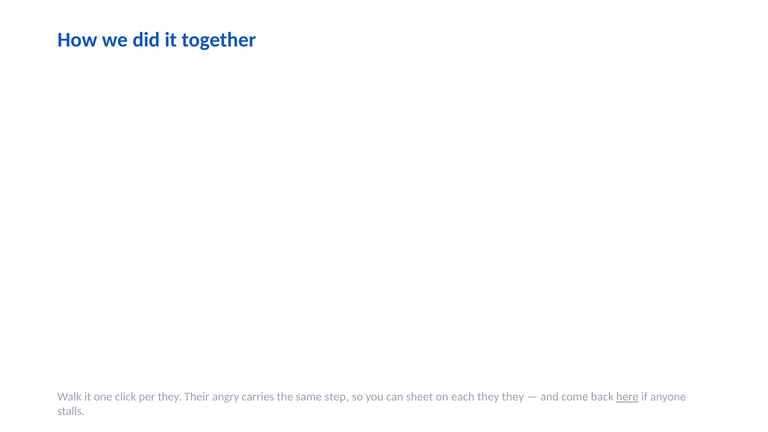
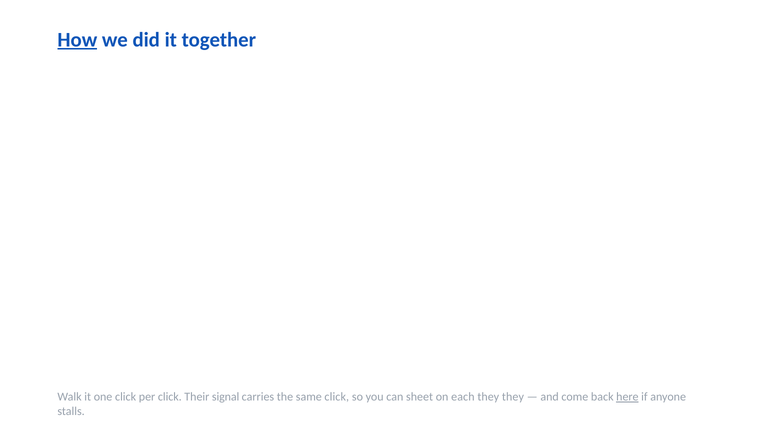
How underline: none -> present (77, 40)
per they: they -> click (170, 397)
angry: angry -> signal (226, 397)
same step: step -> click (337, 397)
